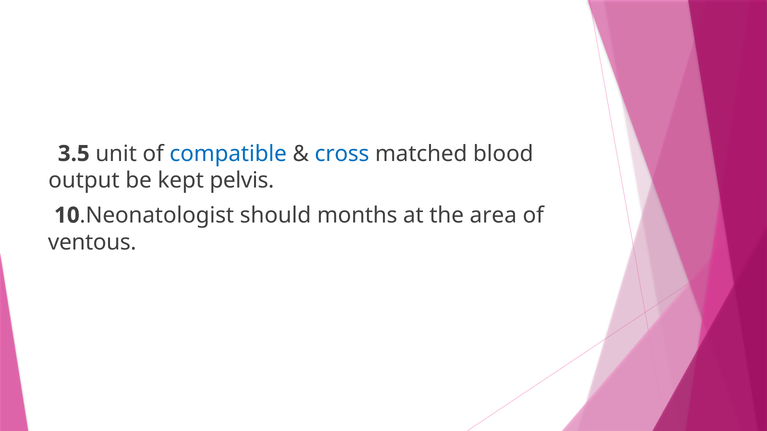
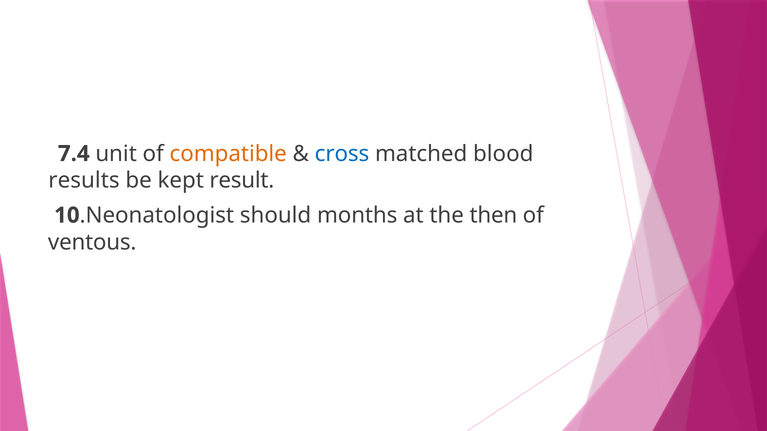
3.5: 3.5 -> 7.4 (74, 154)
compatible colour: blue -> orange (228, 154)
output: output -> results (84, 181)
pelvis: pelvis -> result (242, 181)
area: area -> then (493, 216)
